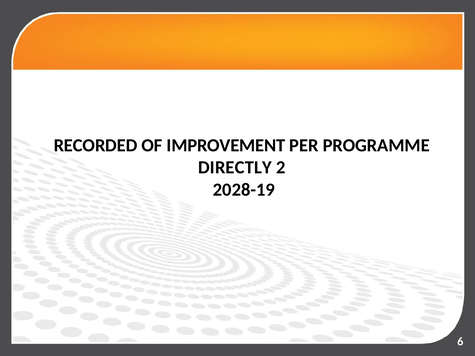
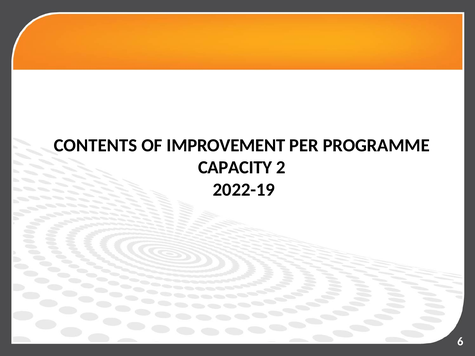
RECORDED: RECORDED -> CONTENTS (95, 145)
DIRECTLY: DIRECTLY -> CAPACITY (235, 168)
2028-19: 2028-19 -> 2022-19 (244, 190)
